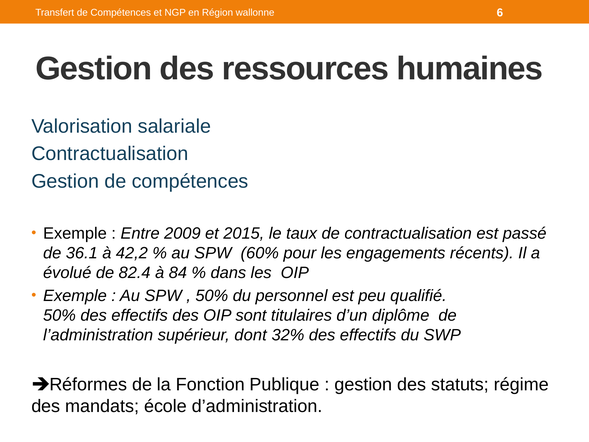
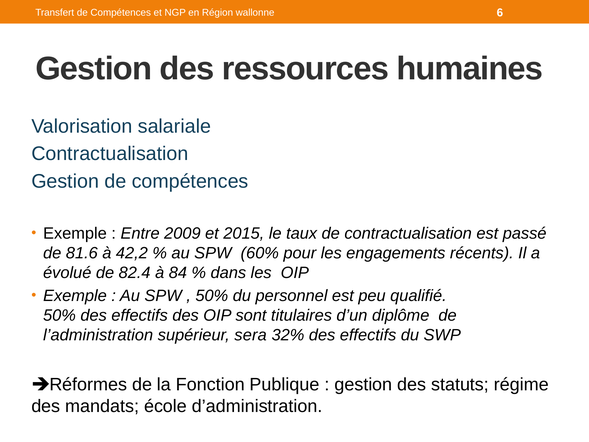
36.1: 36.1 -> 81.6 (82, 253)
dont: dont -> sera (251, 335)
